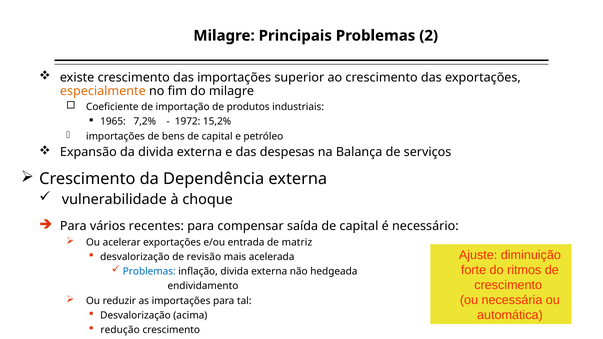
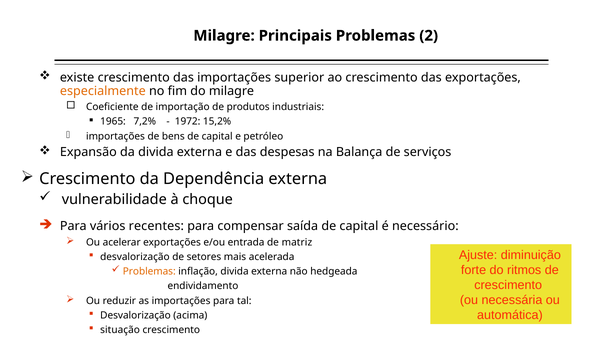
revisão: revisão -> setores (204, 257)
Problemas colour: blue -> orange (149, 272)
redução: redução -> situação (120, 330)
